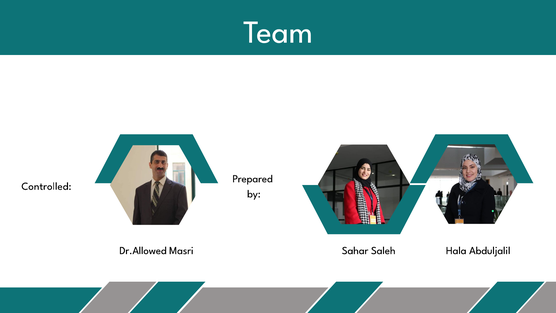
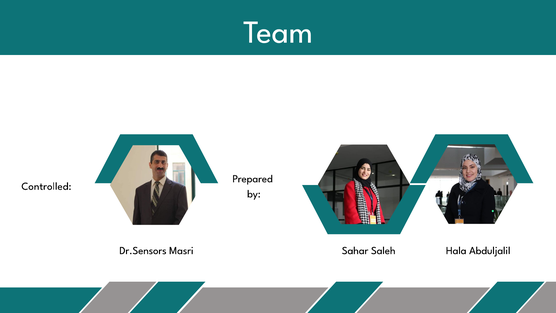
Dr.Allowed: Dr.Allowed -> Dr.Sensors (143, 250)
